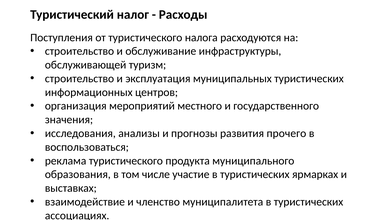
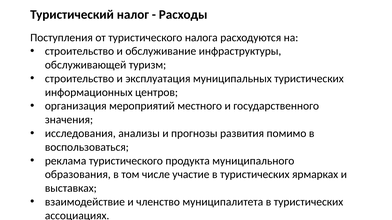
прочего: прочего -> помимо (286, 134)
